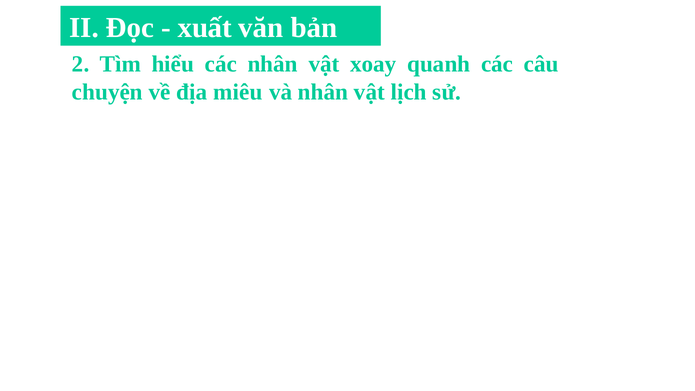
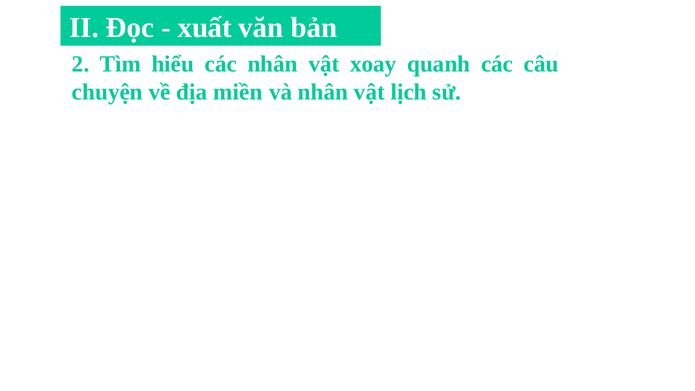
miêu: miêu -> miền (238, 92)
